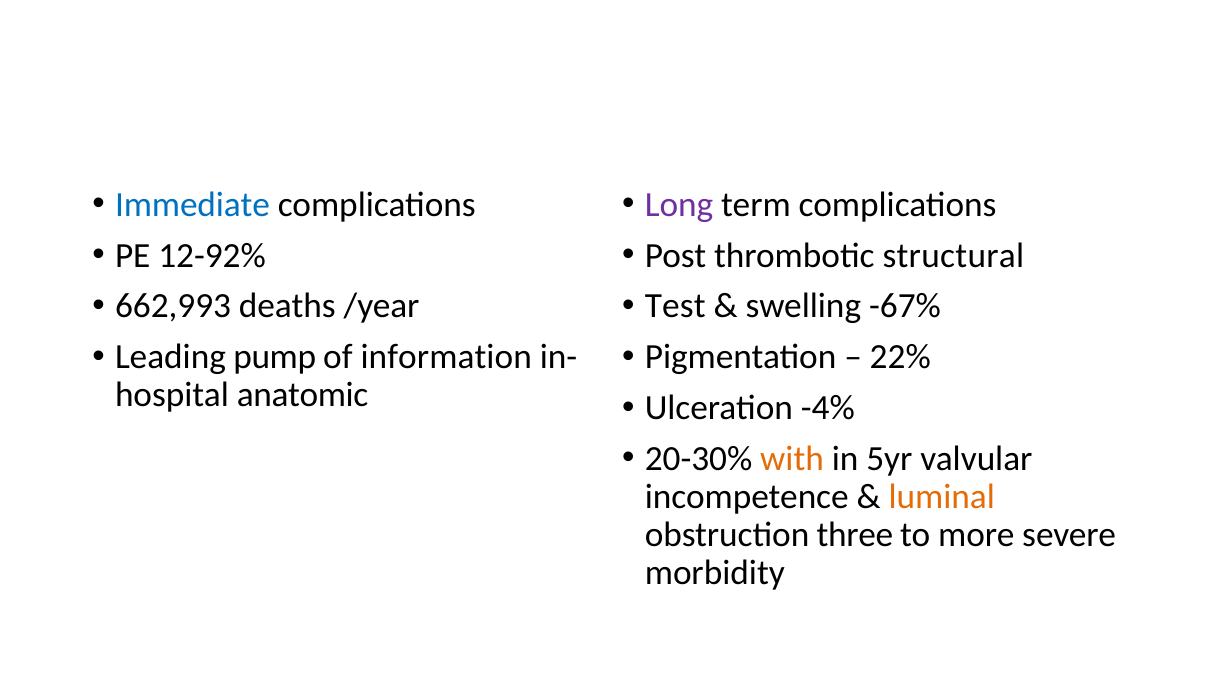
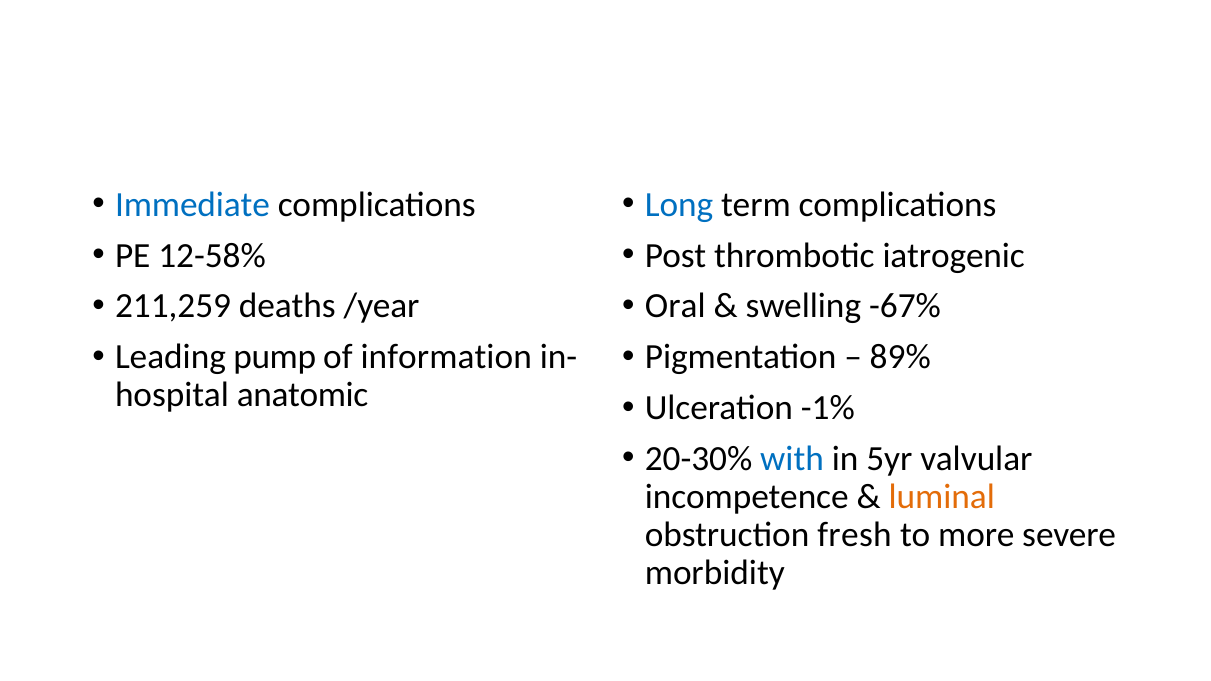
Long colour: purple -> blue (679, 205)
12-92%: 12-92% -> 12-58% (212, 256)
structural: structural -> iatrogenic (954, 256)
662,993: 662,993 -> 211,259 (173, 306)
Test: Test -> Oral (675, 306)
22%: 22% -> 89% (900, 357)
-4%: -4% -> -1% (828, 408)
with colour: orange -> blue (792, 459)
three: three -> fresh (855, 535)
